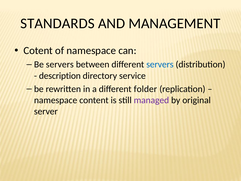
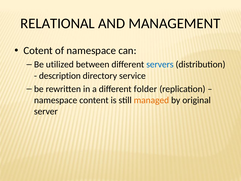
STANDARDS: STANDARDS -> RELATIONAL (58, 23)
Be servers: servers -> utilized (60, 64)
managed colour: purple -> orange (151, 100)
